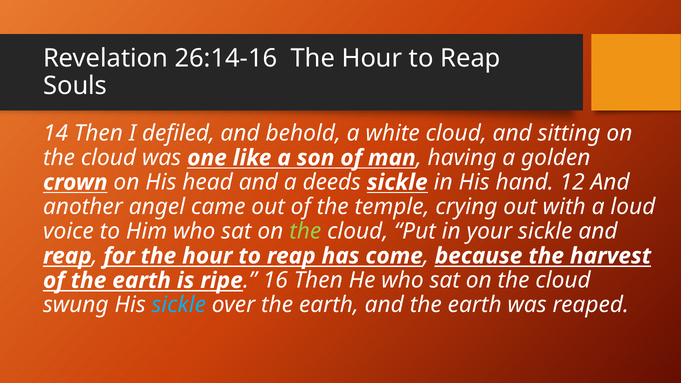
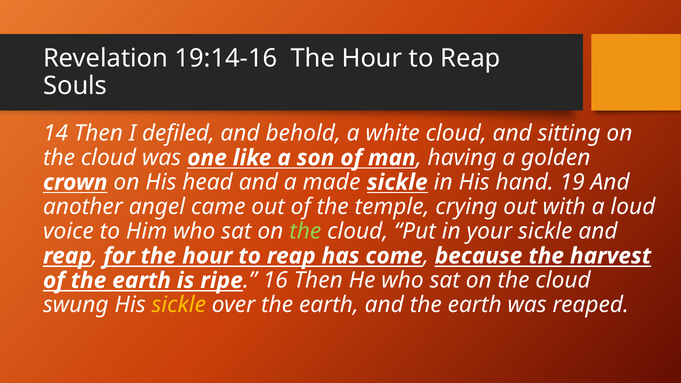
26:14-16: 26:14-16 -> 19:14-16 (226, 58)
deeds: deeds -> made (332, 182)
12: 12 -> 19 (572, 182)
sickle colour: light blue -> yellow (179, 305)
